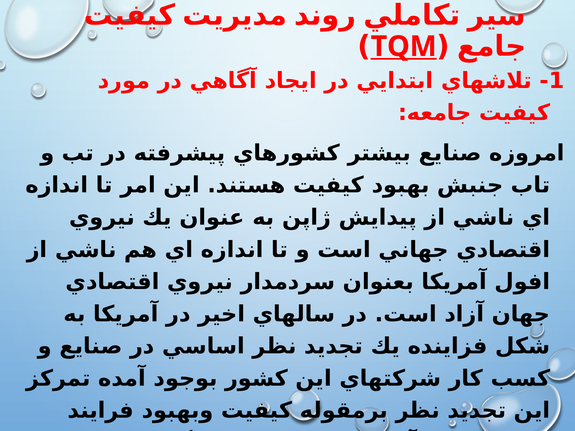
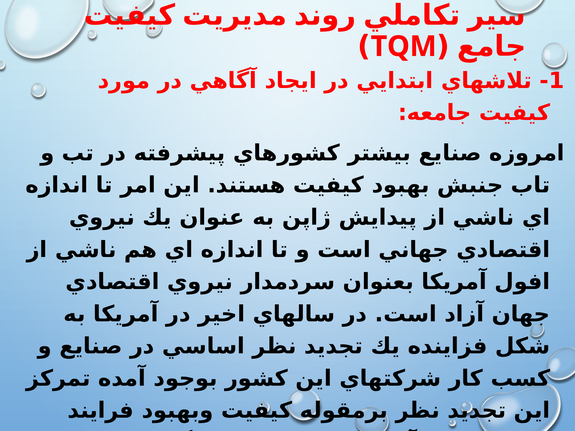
TQM underline: present -> none (404, 46)
